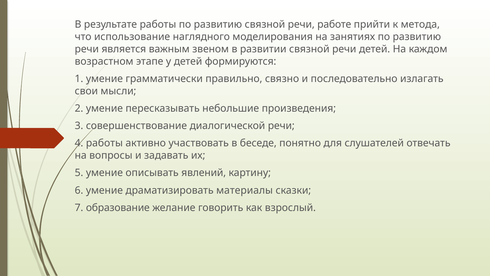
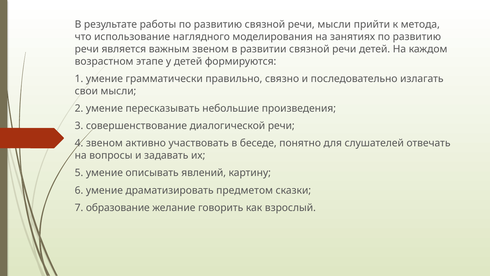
речи работе: работе -> мысли (334, 24)
4 работы: работы -> звеном (104, 143)
материалы: материалы -> предметом (245, 190)
